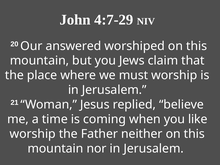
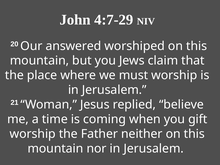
like: like -> gift (198, 119)
